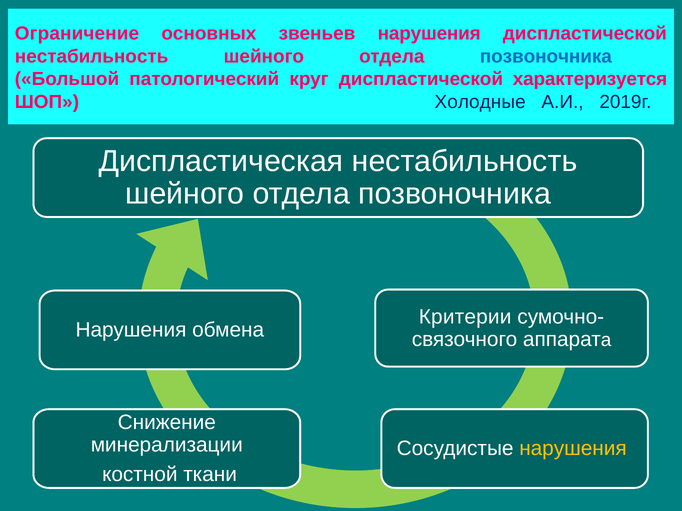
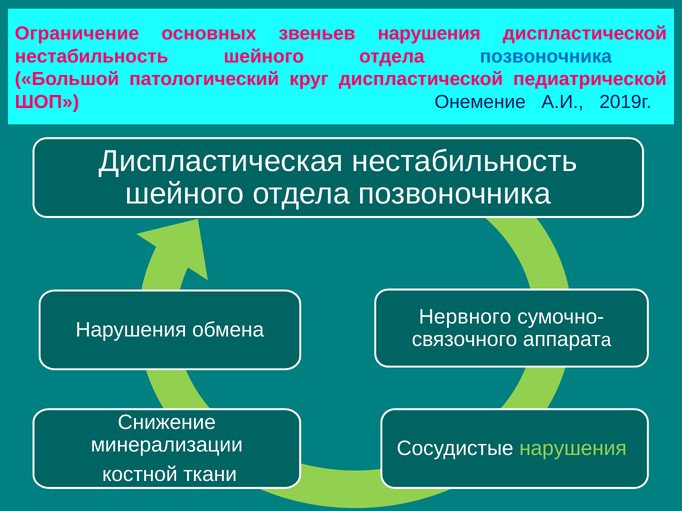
характеризуется: характеризуется -> педиатрической (590, 79)
Холодные: Холодные -> Онемение (480, 102)
Критерии: Критерии -> Нервного (465, 317)
нарушения colour: yellow -> light green (573, 449)
